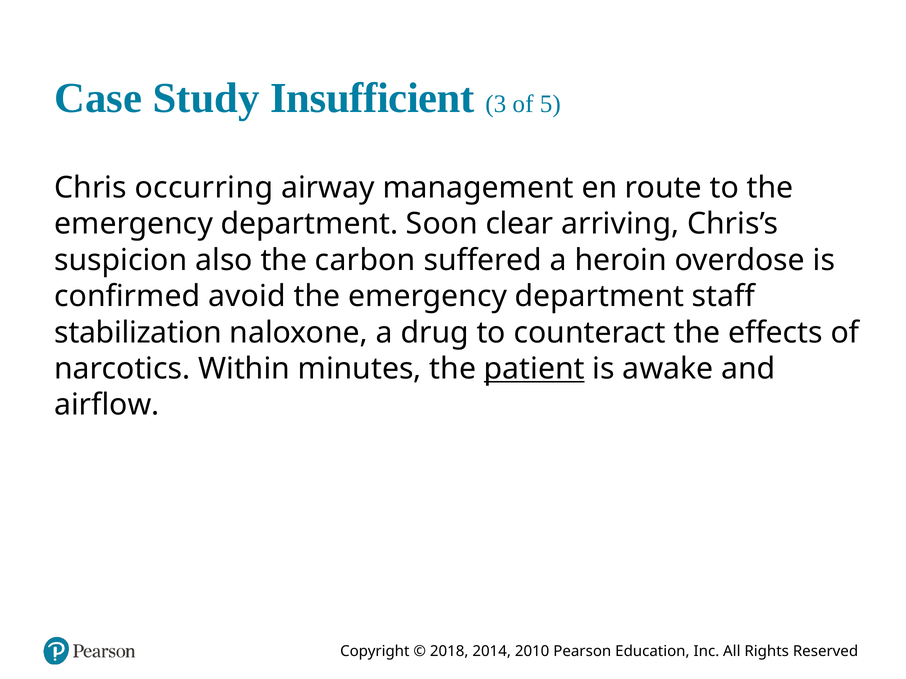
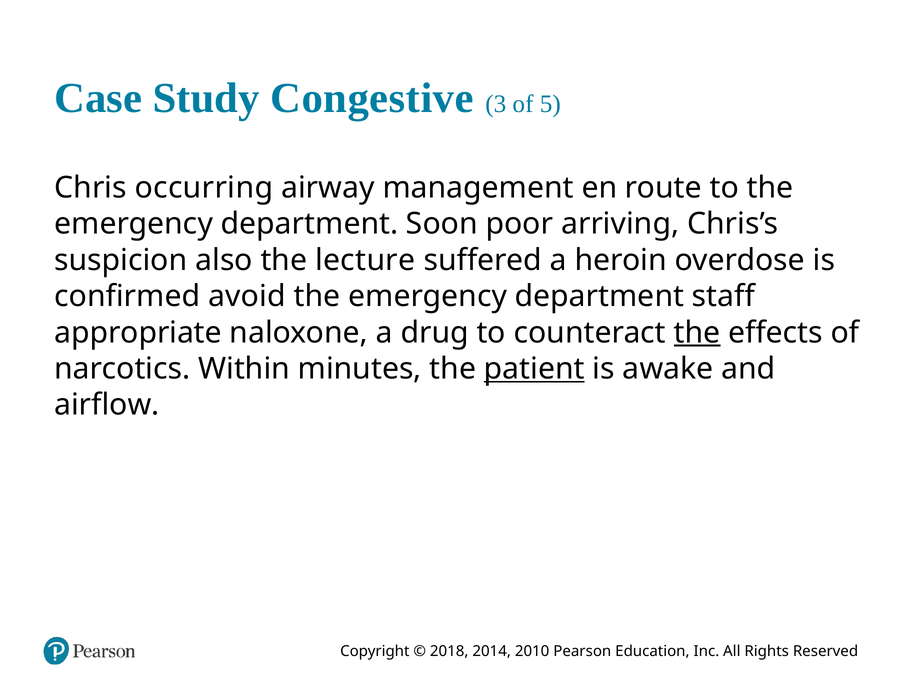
Insufficient: Insufficient -> Congestive (372, 98)
clear: clear -> poor (519, 224)
carbon: carbon -> lecture (365, 260)
stabilization: stabilization -> appropriate (138, 333)
the underline: none -> present (697, 333)
